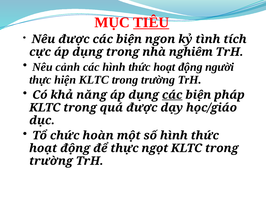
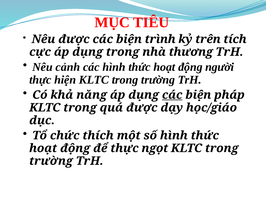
TIÊU underline: present -> none (151, 22)
ngon: ngon -> trình (160, 39)
tình: tình -> trên (208, 39)
nghiêm: nghiêm -> thương (191, 52)
hoàn: hoàn -> thích (98, 136)
